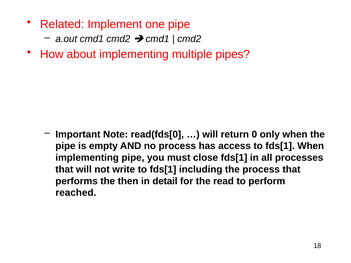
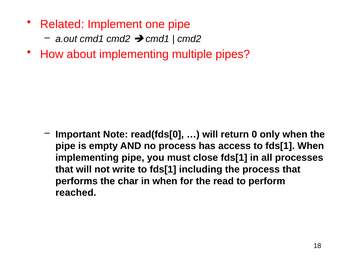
then: then -> char (128, 181)
in detail: detail -> when (165, 181)
